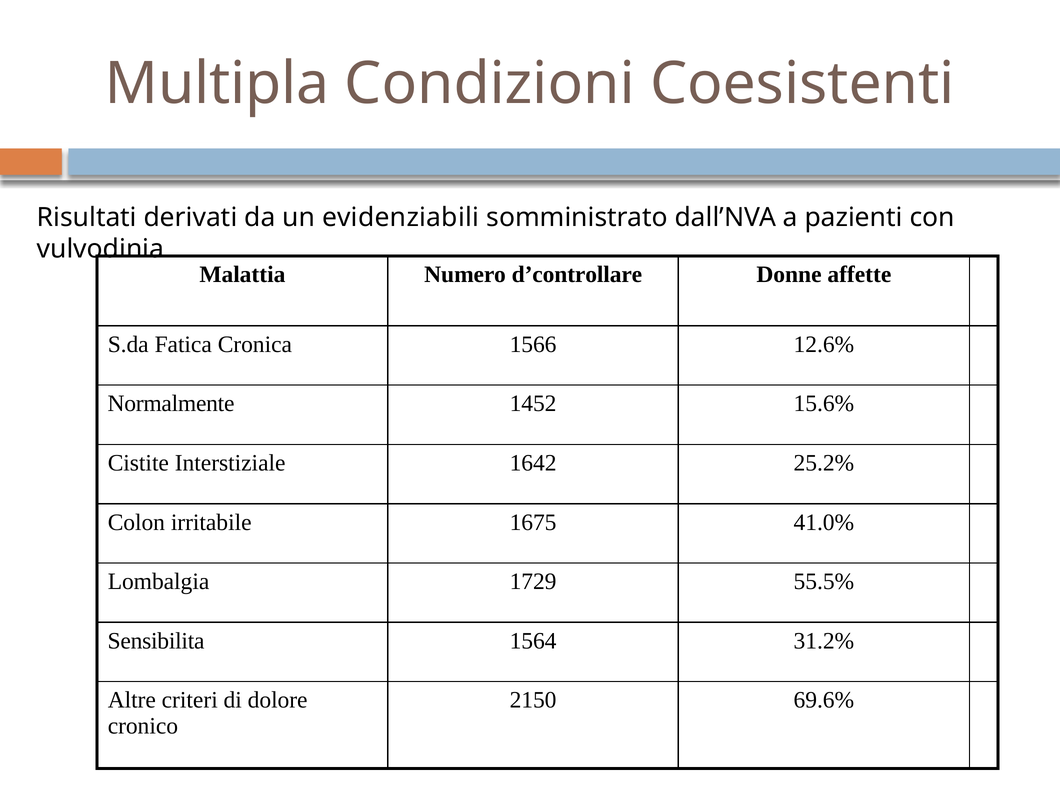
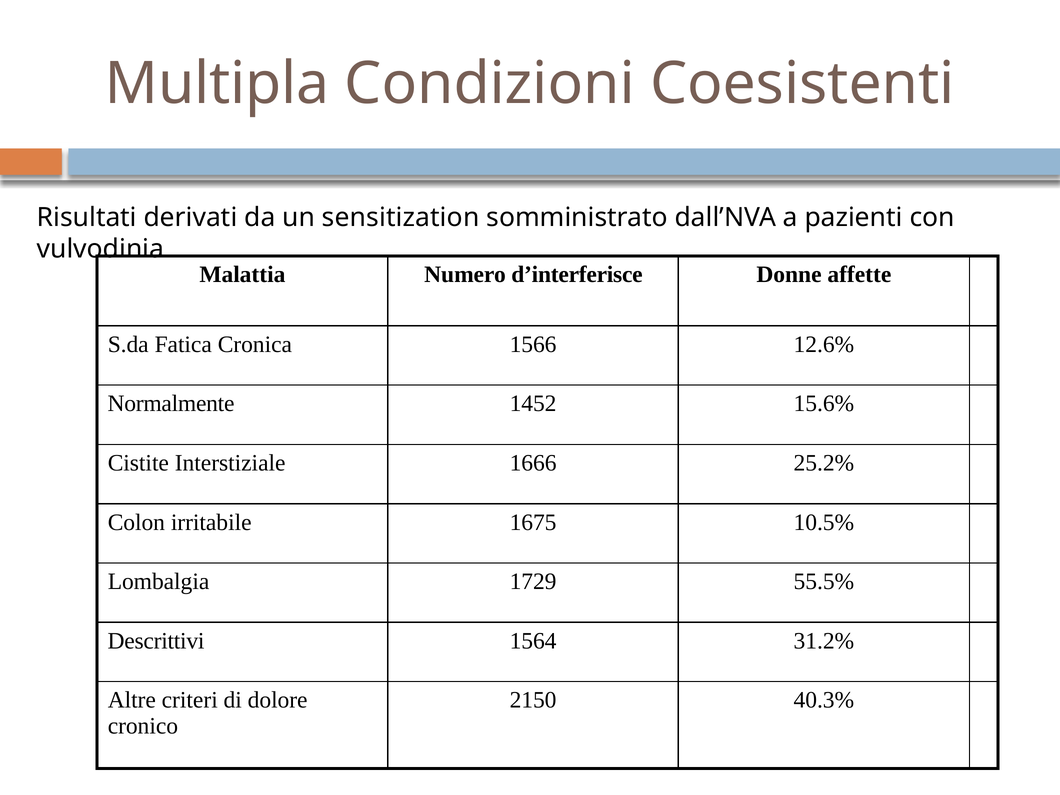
evidenziabili: evidenziabili -> sensitization (401, 217)
d’controllare: d’controllare -> d’interferisce (577, 275)
1642: 1642 -> 1666 (533, 463)
41.0%: 41.0% -> 10.5% (824, 522)
Sensibilita: Sensibilita -> Descrittivi (156, 641)
69.6%: 69.6% -> 40.3% (824, 700)
